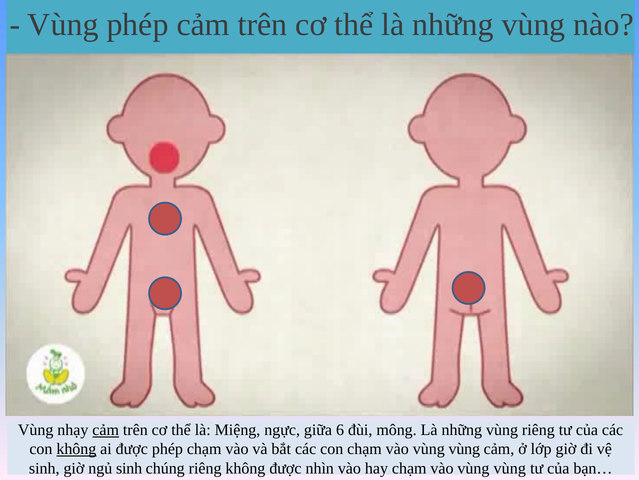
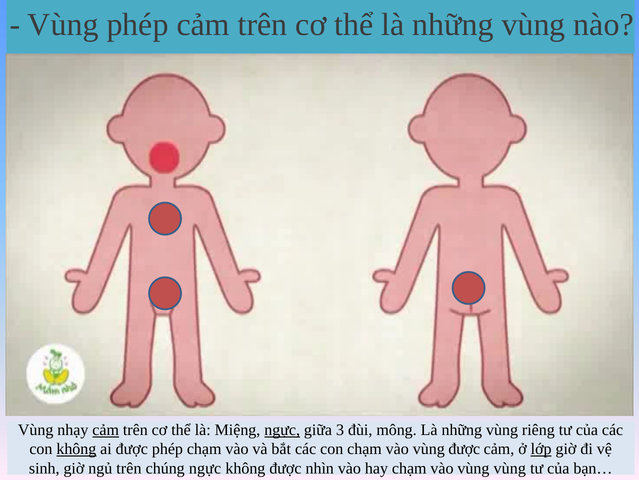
ngực underline: none -> present (282, 429)
6: 6 -> 3 (340, 429)
vùng: vùng -> được (464, 448)
lớp underline: none -> present (541, 448)
ngủ sinh: sinh -> trên (129, 468)
chúng riêng: riêng -> ngực (205, 468)
